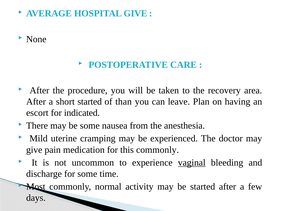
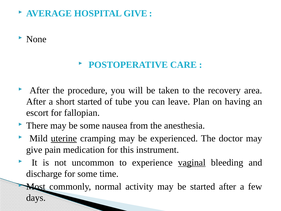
than: than -> tube (124, 101)
indicated: indicated -> fallopian (82, 113)
uterine underline: none -> present (64, 138)
this commonly: commonly -> instrument (158, 150)
